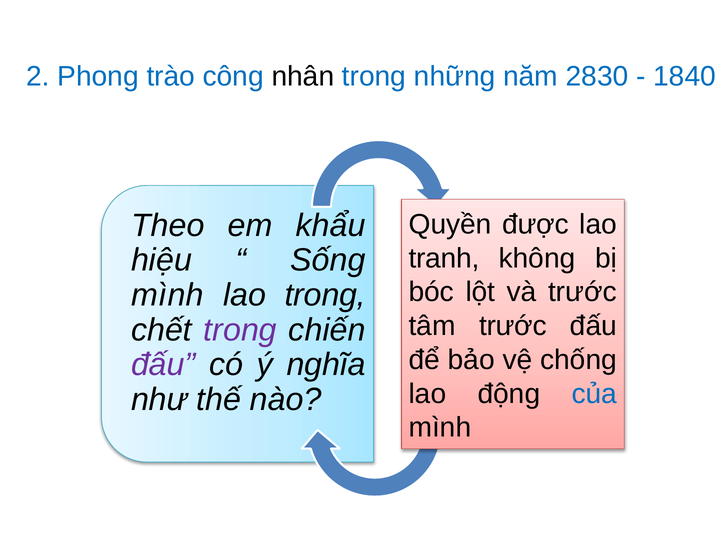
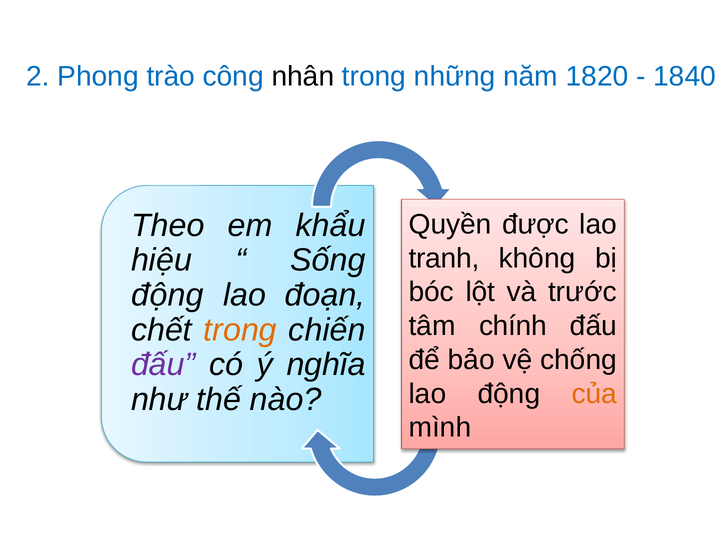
2830: 2830 -> 1820 (597, 76)
mình: mình -> động (168, 295)
lao trong: trong -> đoạn (325, 295)
tâm trước: trước -> chính (513, 326)
trong colour: purple -> orange (240, 330)
của colour: blue -> orange (594, 394)
